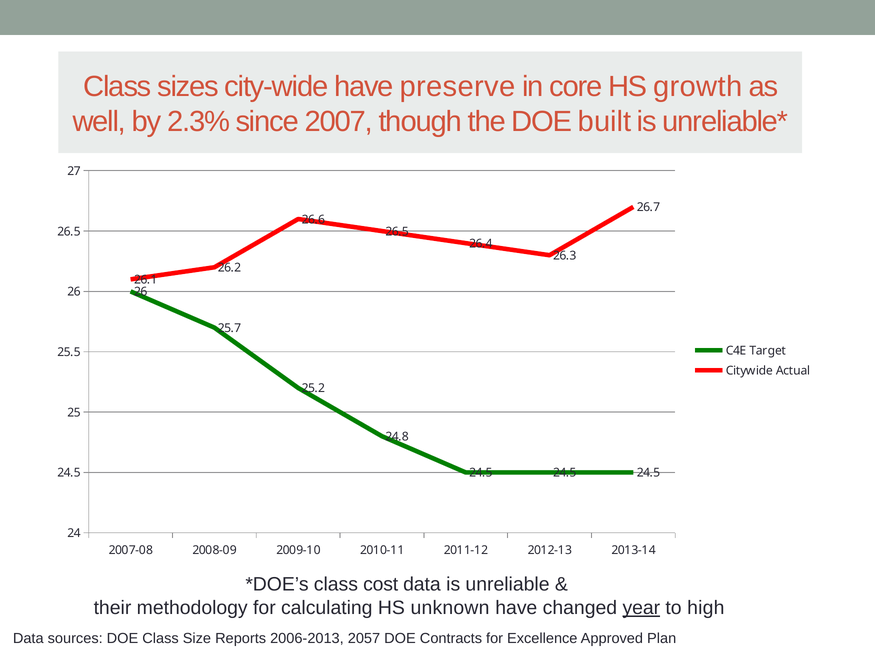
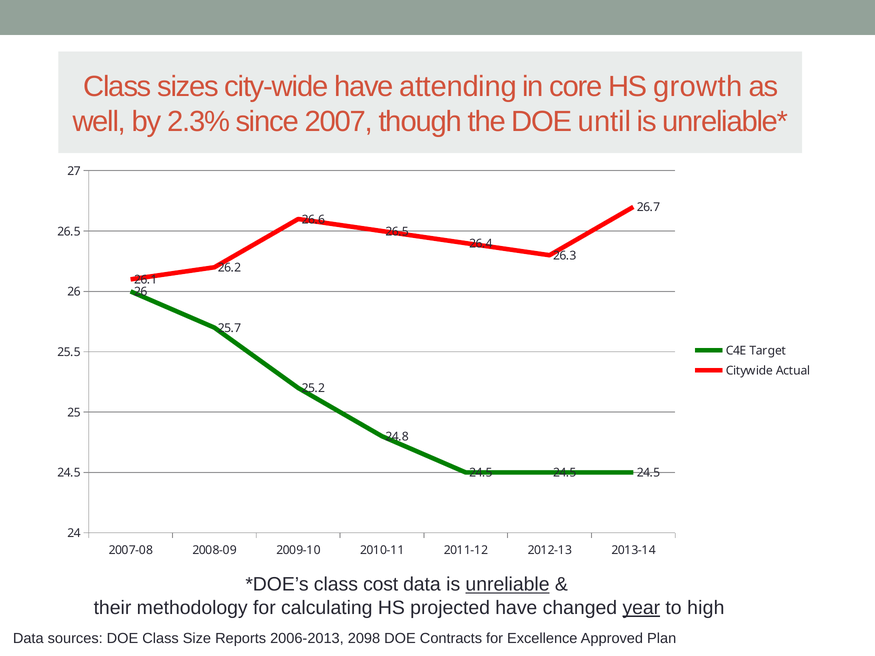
preserve: preserve -> attending (458, 87)
built: built -> until (605, 122)
unreliable underline: none -> present (508, 585)
unknown: unknown -> projected (450, 608)
2057: 2057 -> 2098 (364, 639)
